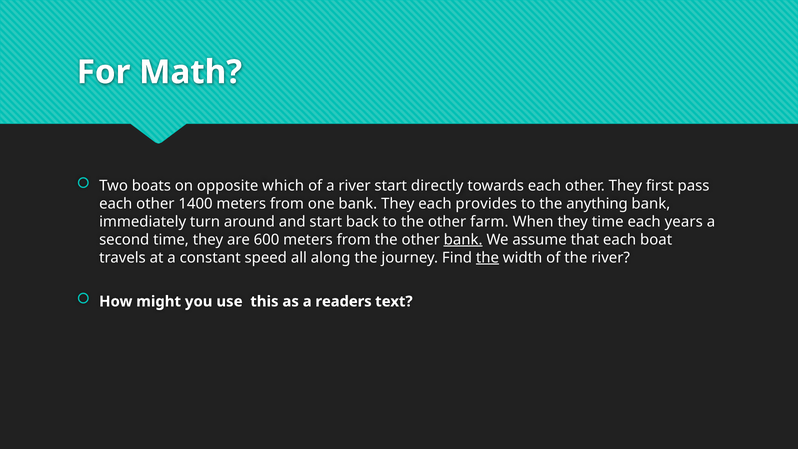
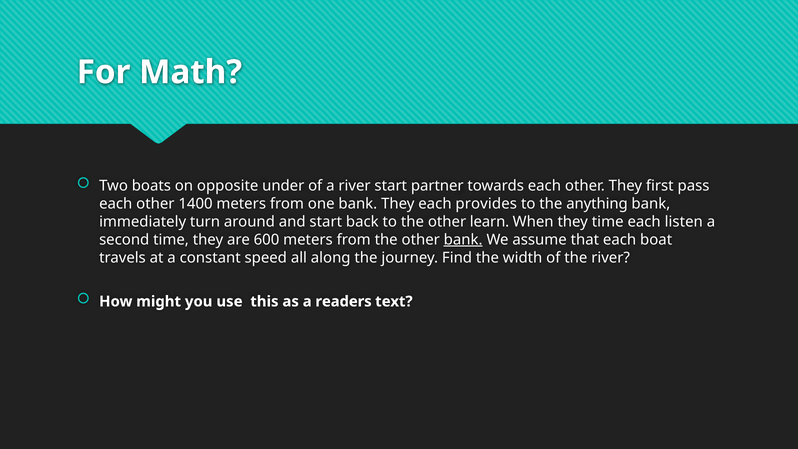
which: which -> under (283, 186)
directly: directly -> partner (437, 186)
farm: farm -> learn (490, 222)
years: years -> listen (684, 222)
the underline: present -> none (488, 258)
